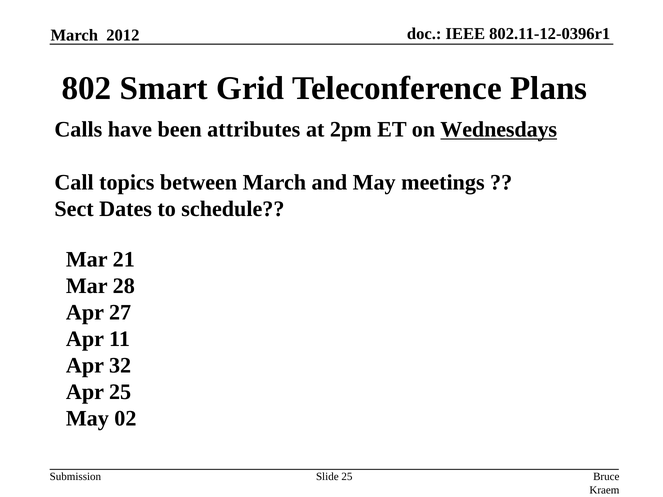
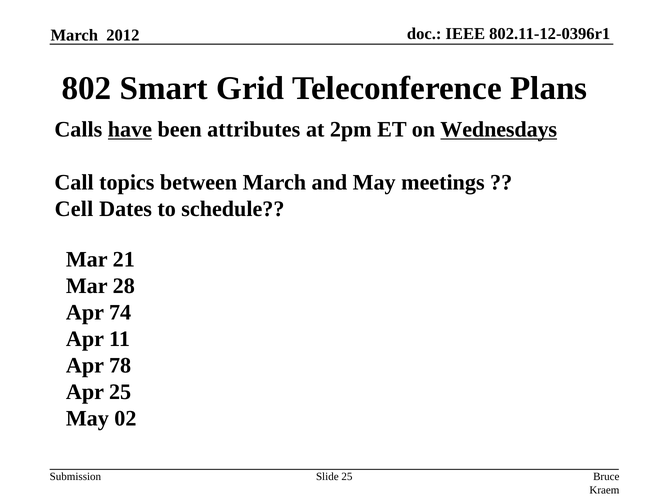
have underline: none -> present (130, 130)
Sect: Sect -> Cell (74, 209)
27: 27 -> 74 (120, 312)
32: 32 -> 78 (120, 365)
